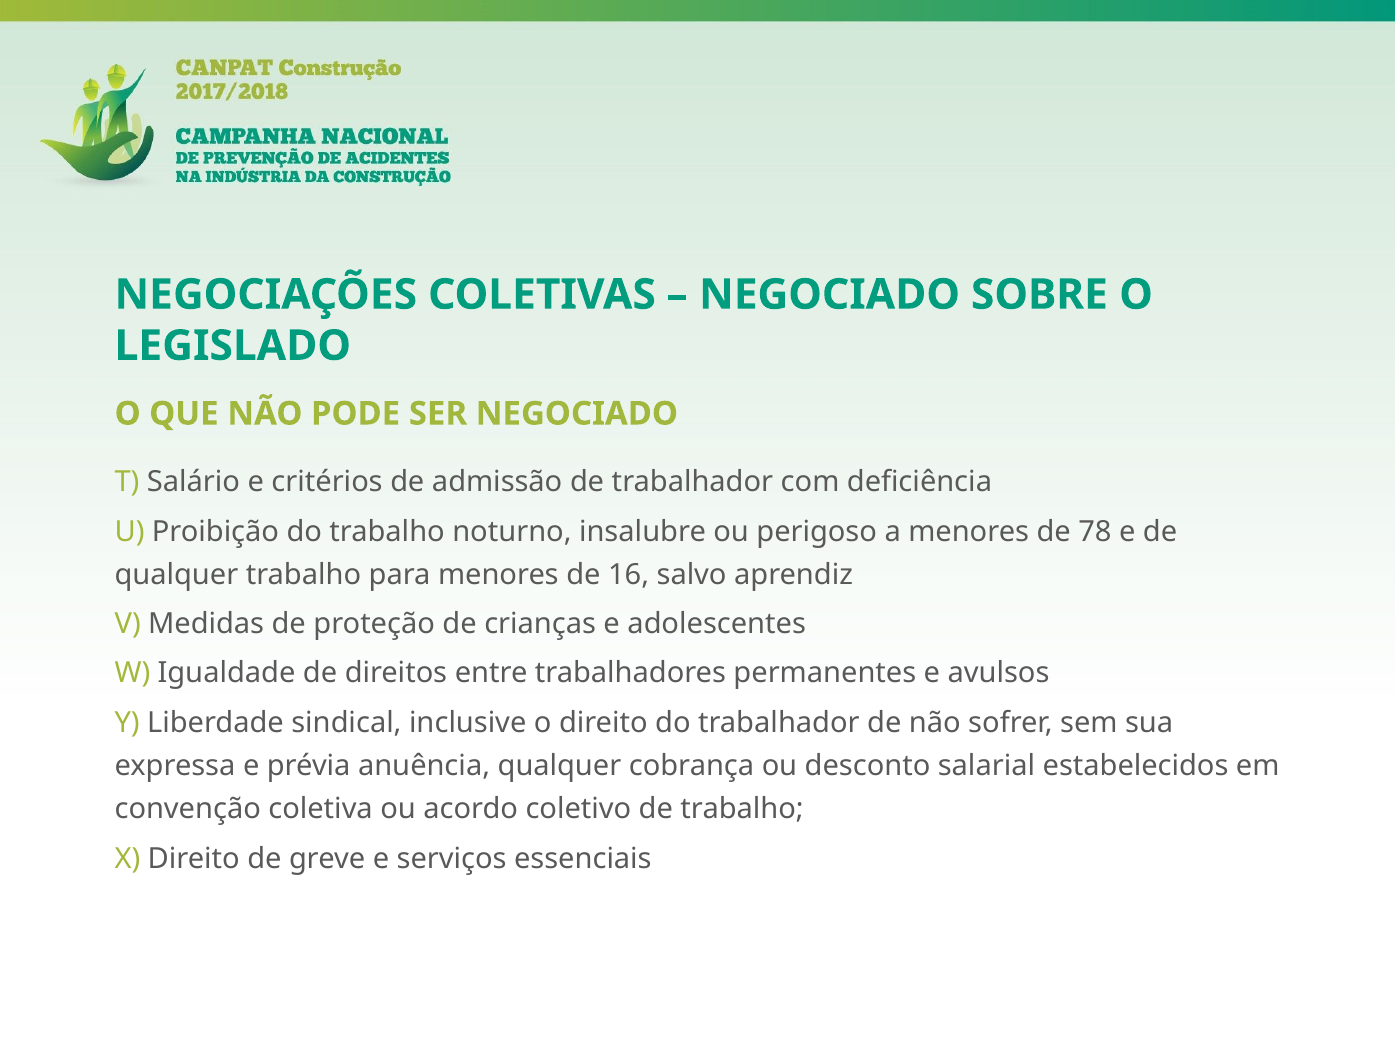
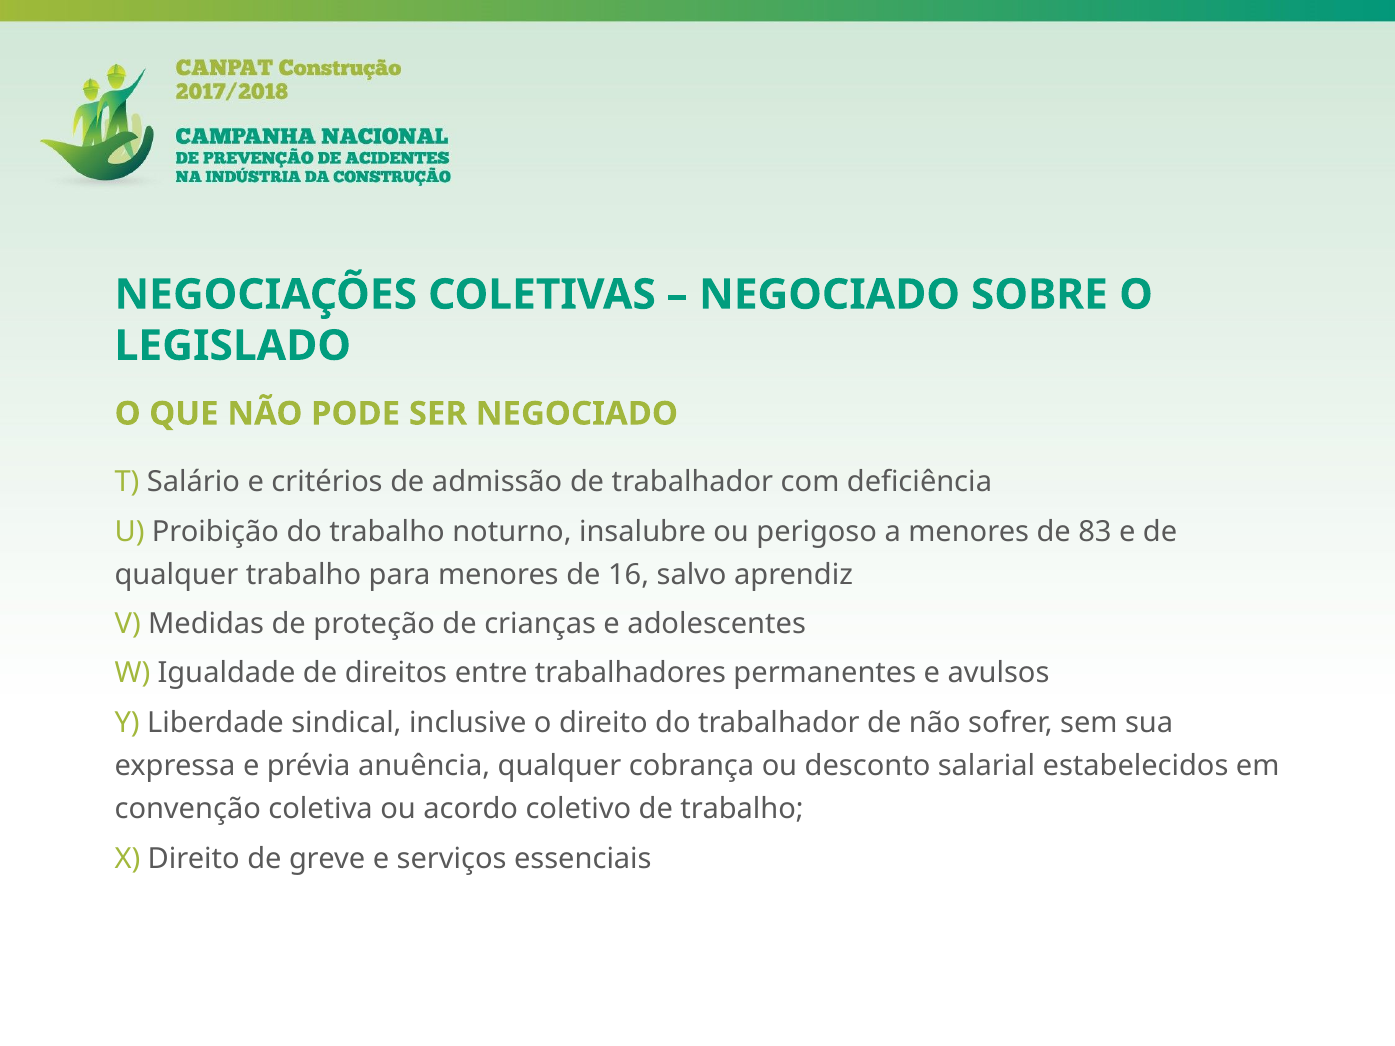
78: 78 -> 83 (1095, 532)
